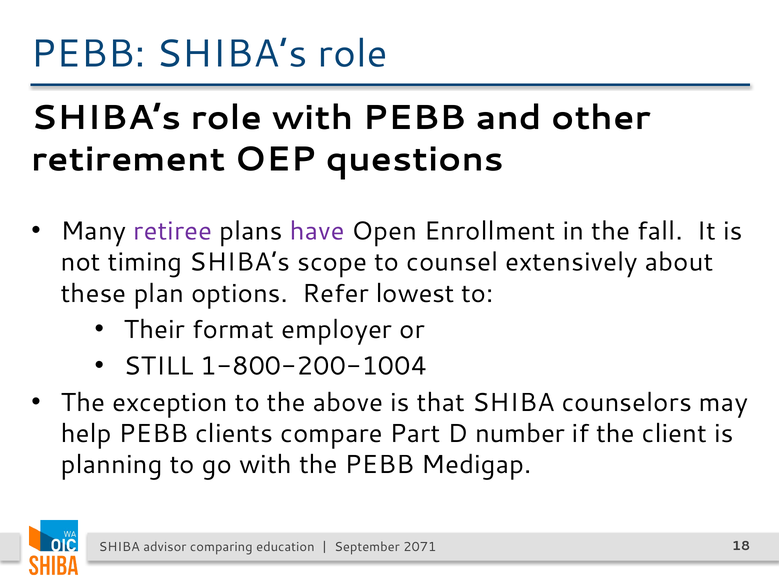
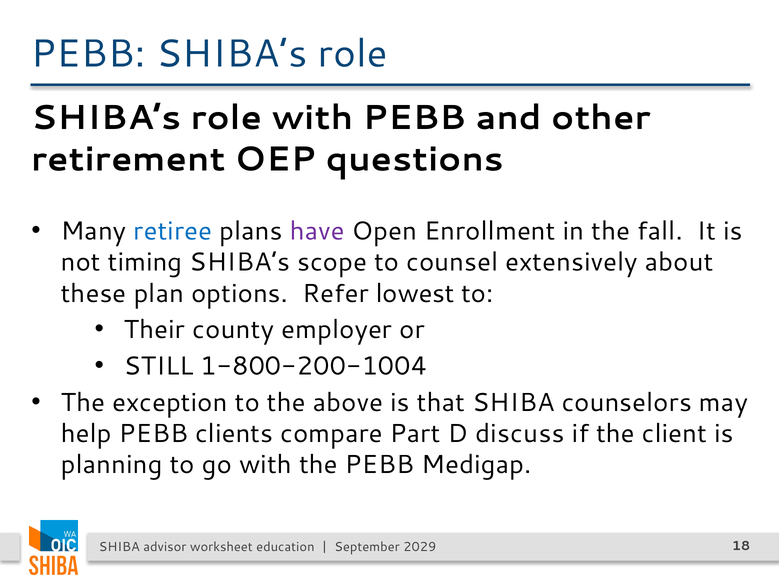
retiree colour: purple -> blue (173, 231)
format: format -> county (233, 330)
number: number -> discuss (520, 434)
comparing: comparing -> worksheet (221, 547)
2071: 2071 -> 2029 (420, 547)
